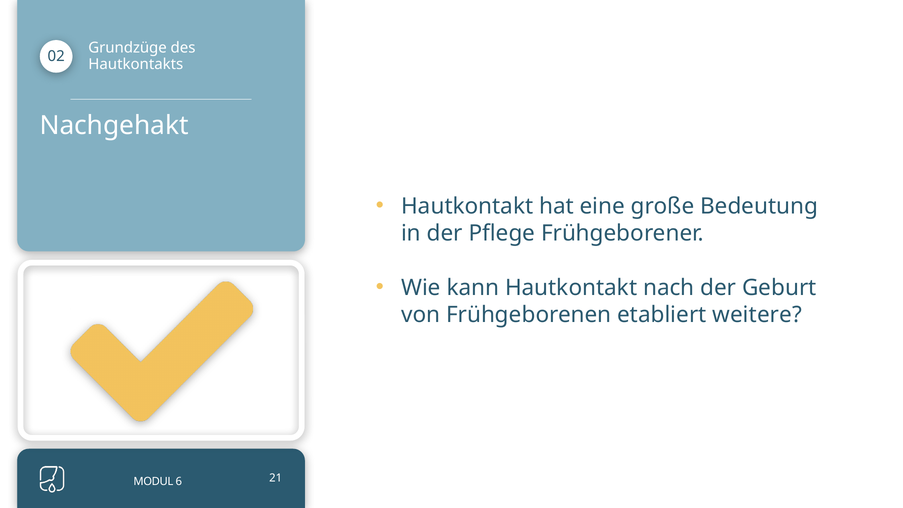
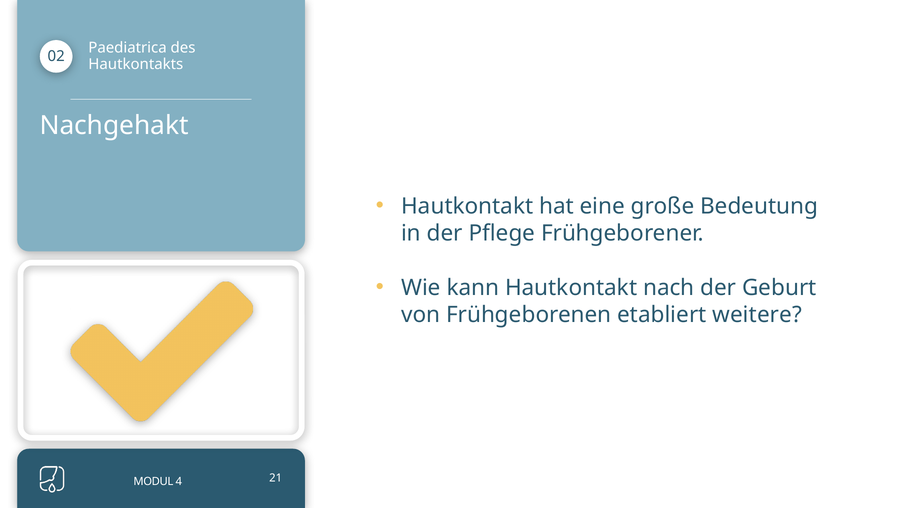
Grundzüge: Grundzüge -> Paediatrica (128, 48)
6: 6 -> 4 (179, 481)
